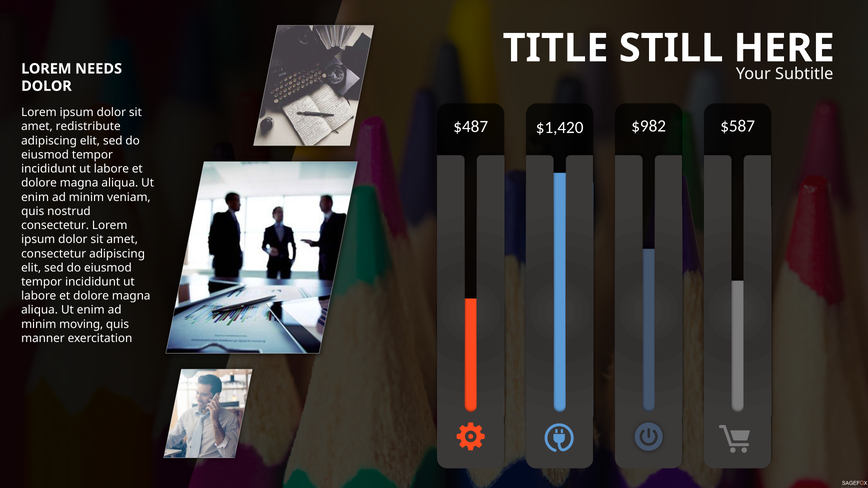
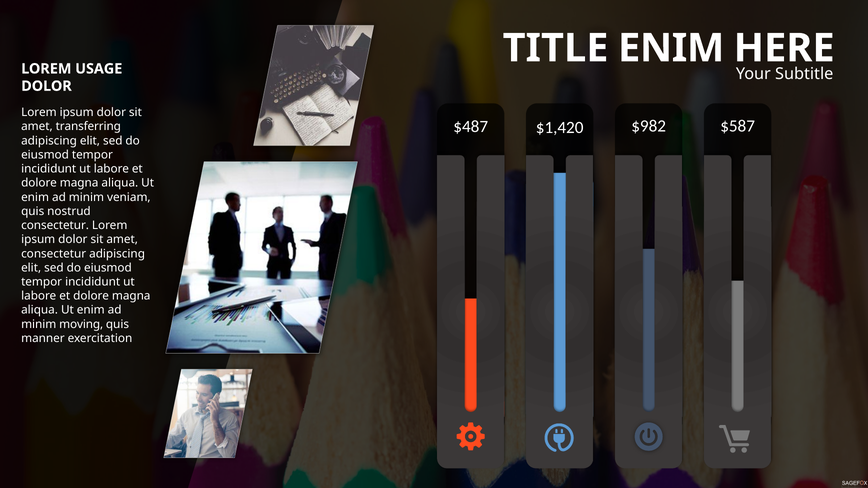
TITLE STILL: STILL -> ENIM (671, 48)
NEEDS: NEEDS -> USAGE (99, 69)
redistribute: redistribute -> transferring (88, 127)
